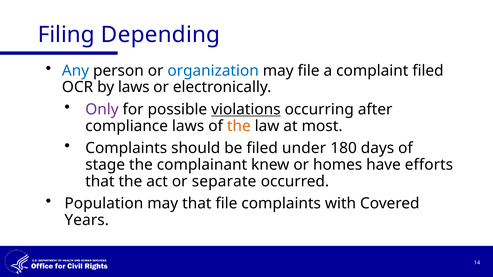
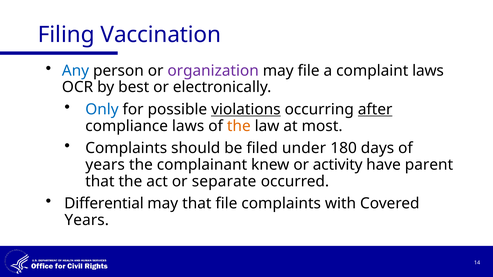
Depending: Depending -> Vaccination (161, 35)
organization colour: blue -> purple (213, 71)
complaint filed: filed -> laws (428, 71)
by laws: laws -> best (134, 87)
Only colour: purple -> blue (102, 110)
after underline: none -> present (375, 110)
stage: stage -> years (105, 165)
homes: homes -> activity (338, 165)
efforts: efforts -> parent (429, 165)
Population: Population -> Differential (104, 204)
